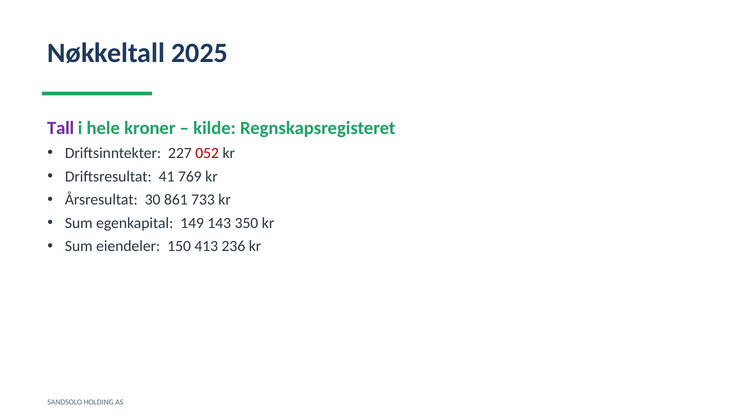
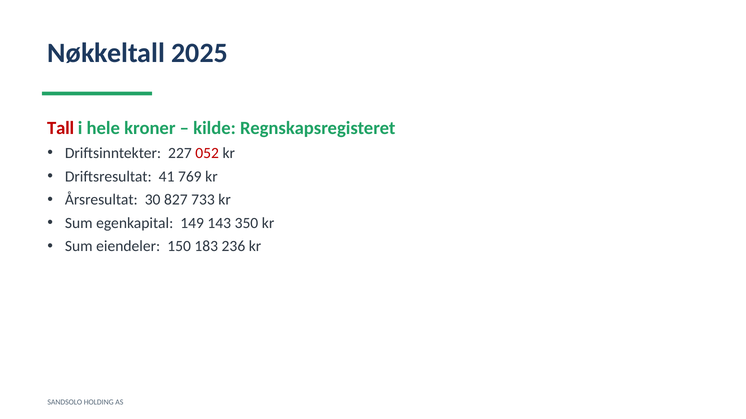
Tall colour: purple -> red (61, 128)
861: 861 -> 827 (176, 200)
413: 413 -> 183 (206, 247)
